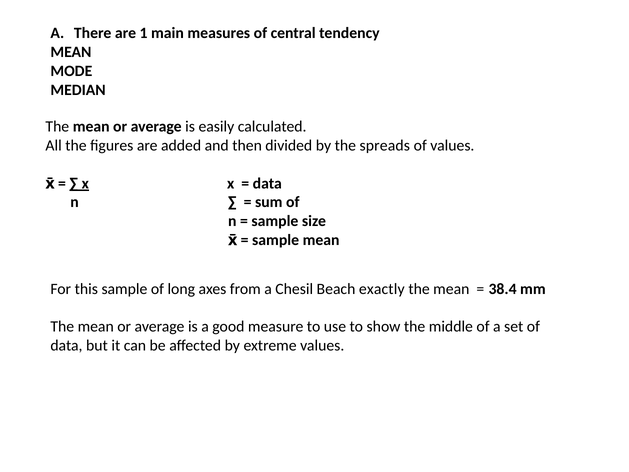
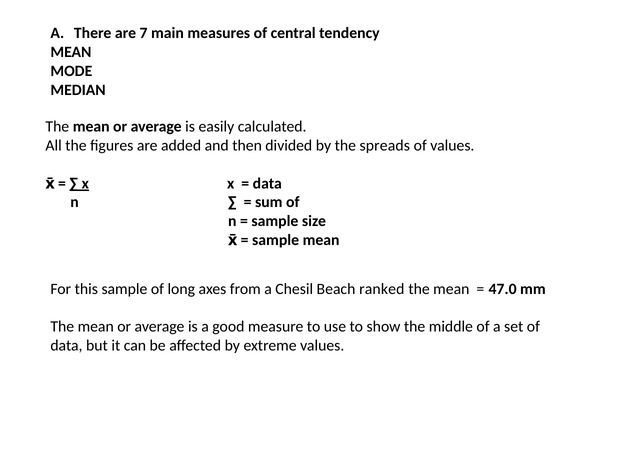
1: 1 -> 7 (144, 33)
exactly: exactly -> ranked (382, 289)
38.4: 38.4 -> 47.0 (503, 289)
